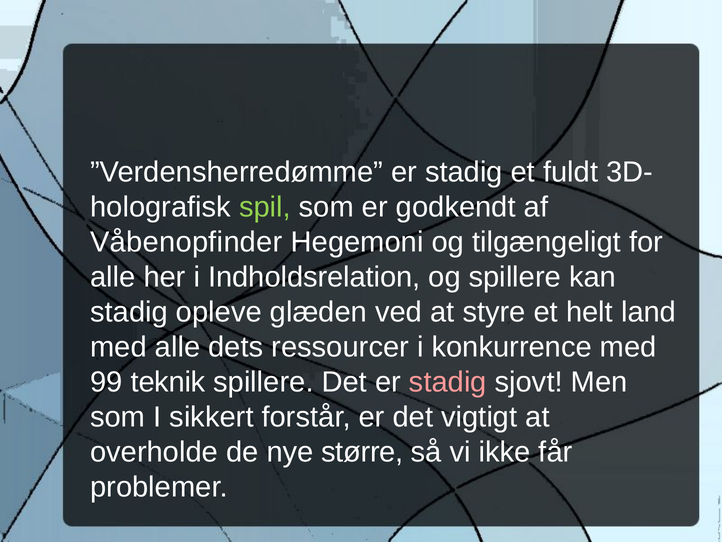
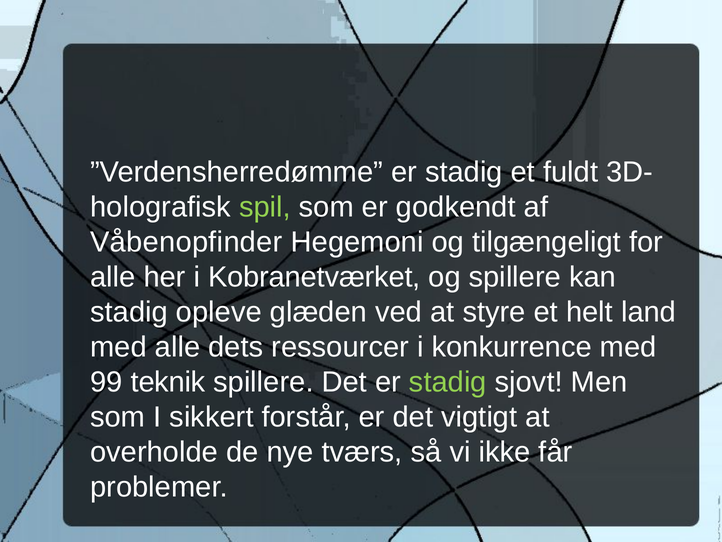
Indholdsrelation: Indholdsrelation -> Kobranetværket (314, 277)
stadig colour: pink -> light green (448, 382)
større: større -> tværs (362, 451)
